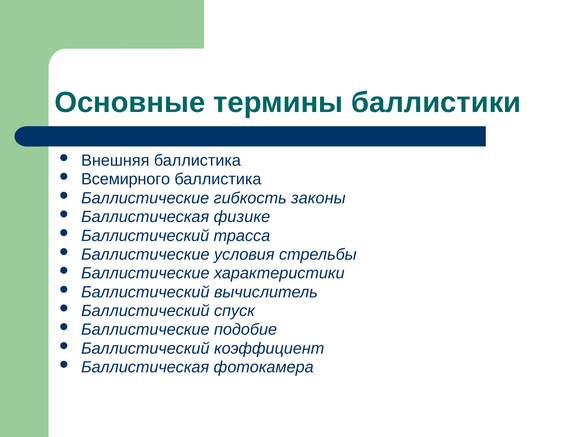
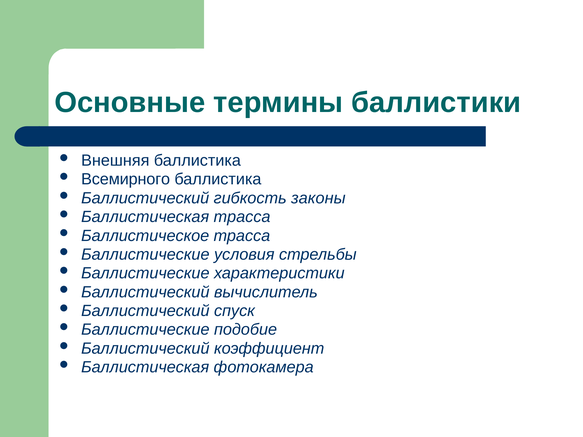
Баллистические: Баллистические -> Баллистический (145, 198)
Баллистическая физике: физике -> трасса (242, 217)
Баллистический: Баллистический -> Баллистическое (145, 236)
